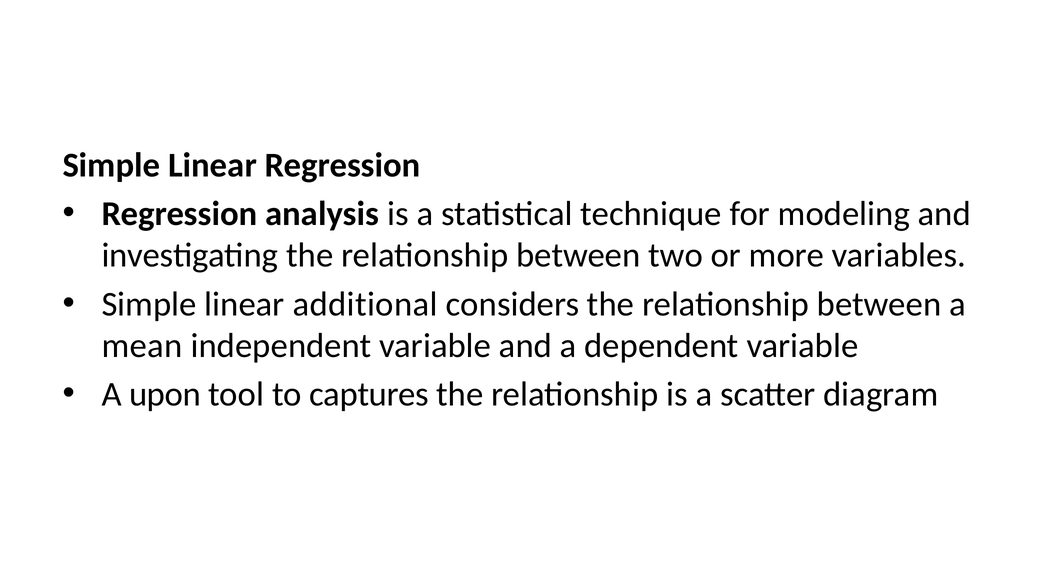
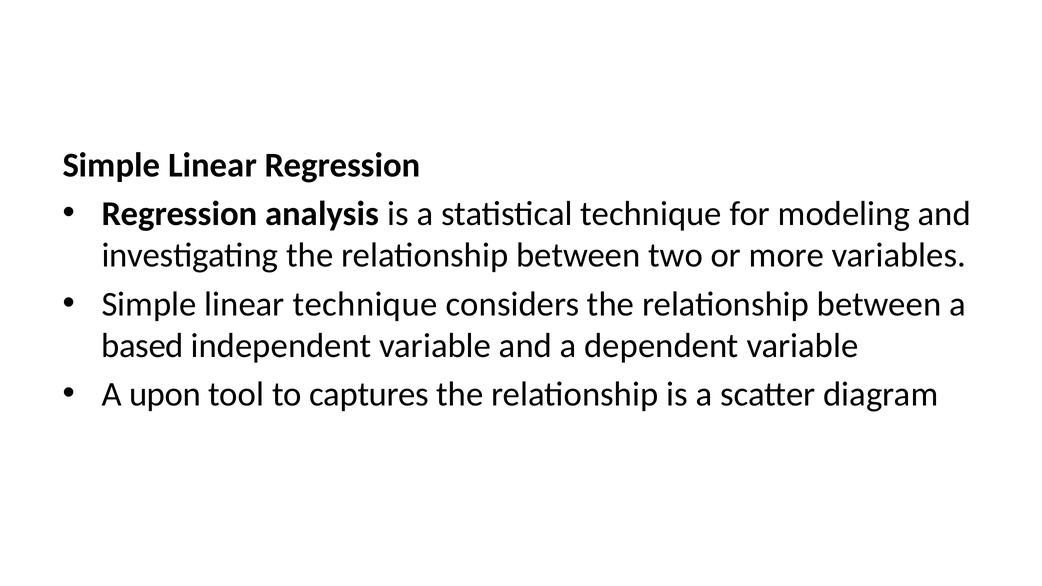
linear additional: additional -> technique (365, 304)
mean: mean -> based (142, 346)
